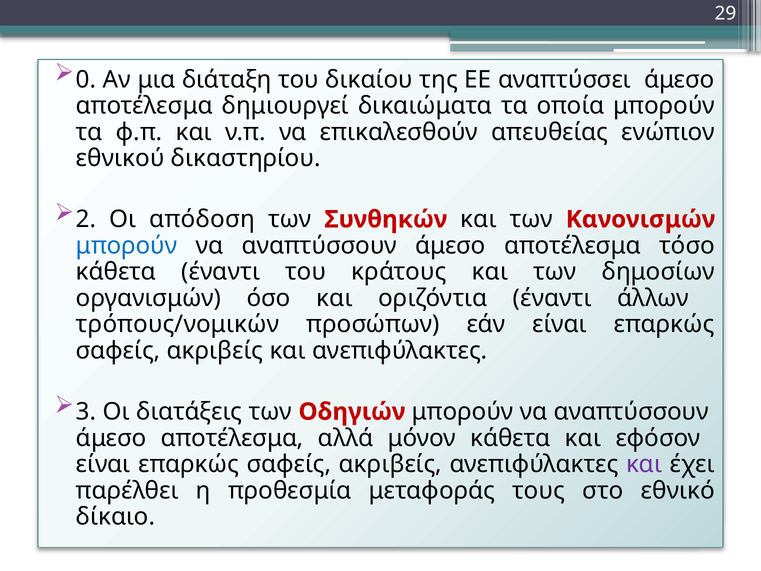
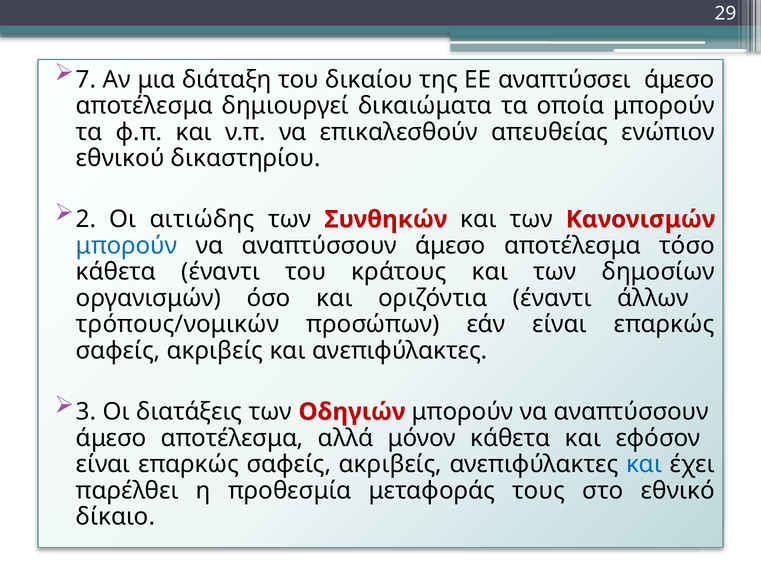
0: 0 -> 7 (86, 79)
απόδοση: απόδοση -> αιτιώδης (202, 219)
και colour: purple -> blue (644, 464)
